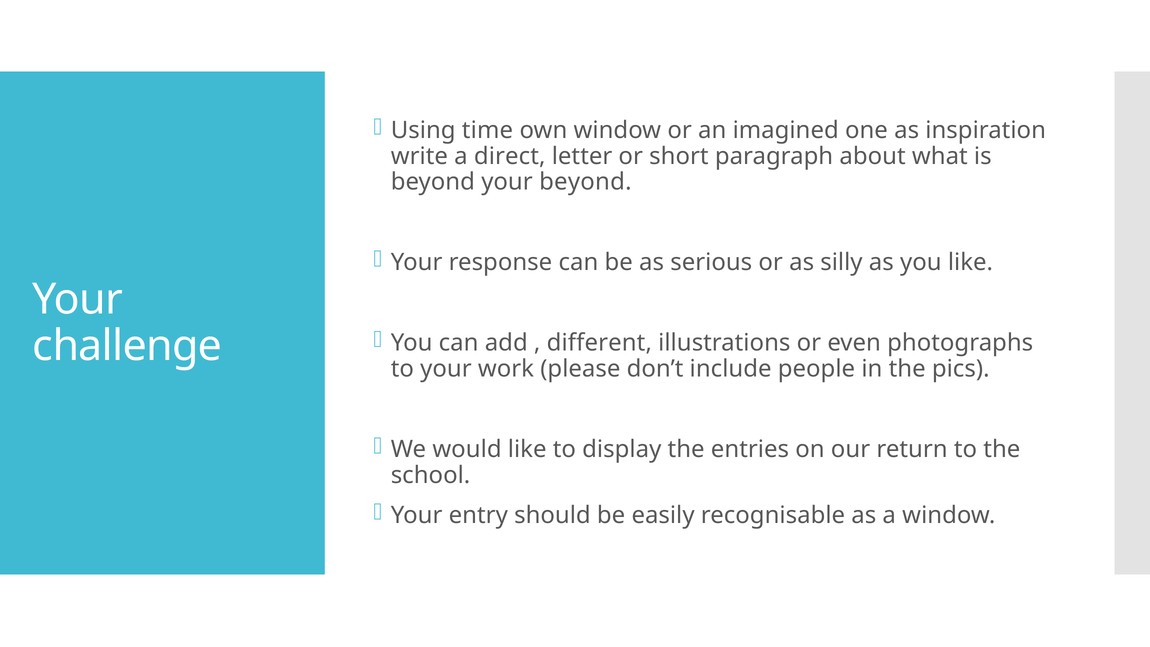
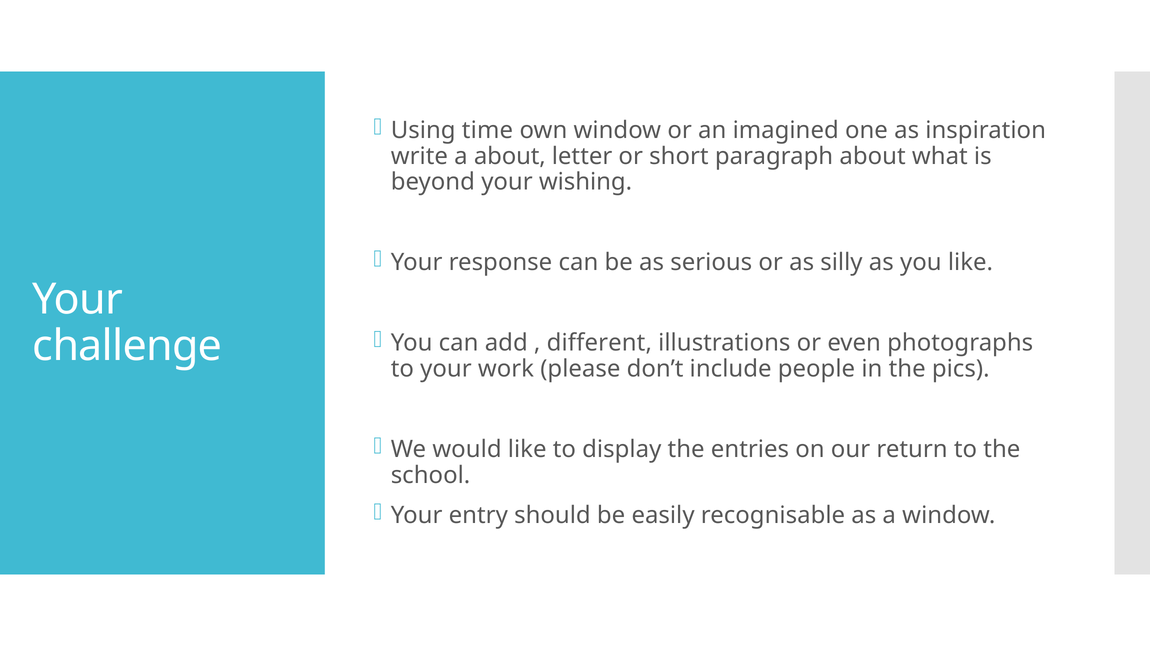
a direct: direct -> about (510, 156)
your beyond: beyond -> wishing (585, 182)
